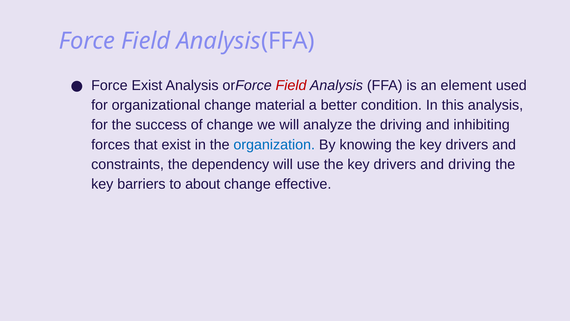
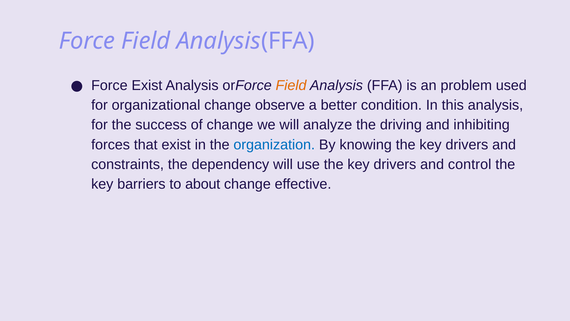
Field colour: red -> orange (291, 85)
element: element -> problem (466, 85)
material: material -> observe (280, 105)
and driving: driving -> control (470, 164)
